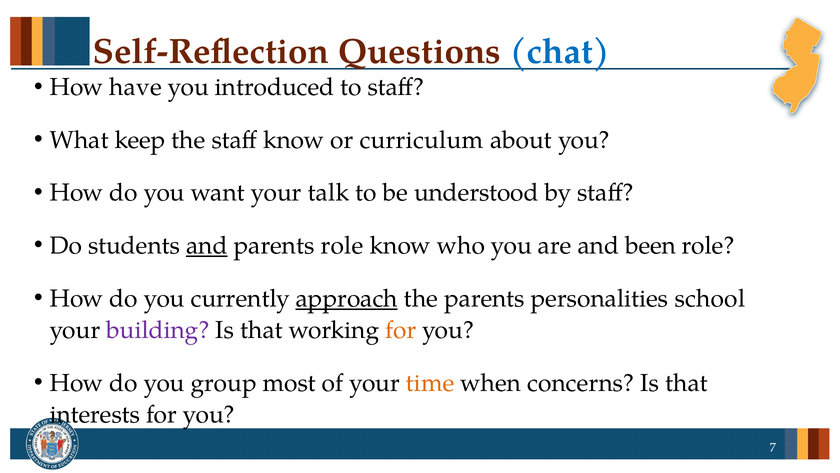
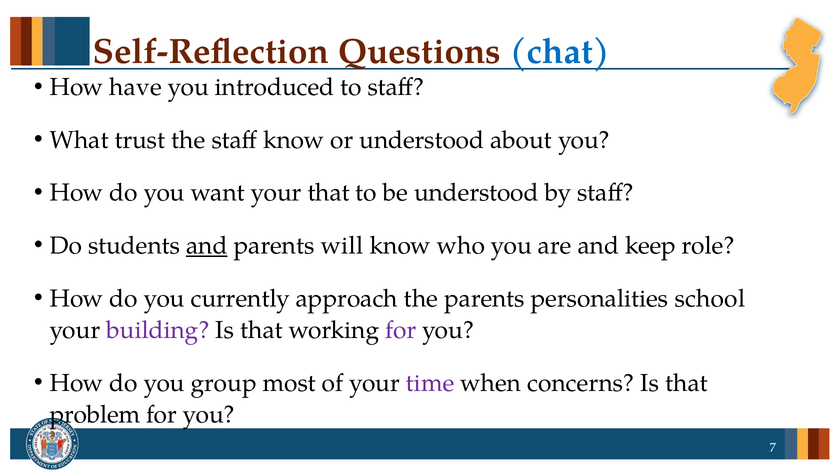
keep: keep -> trust (140, 140)
or curriculum: curriculum -> understood (422, 140)
your talk: talk -> that (329, 193)
parents role: role -> will (342, 245)
been: been -> keep (651, 245)
approach underline: present -> none (347, 298)
for colour: orange -> purple (401, 330)
time colour: orange -> purple (430, 383)
interests: interests -> problem (95, 414)
